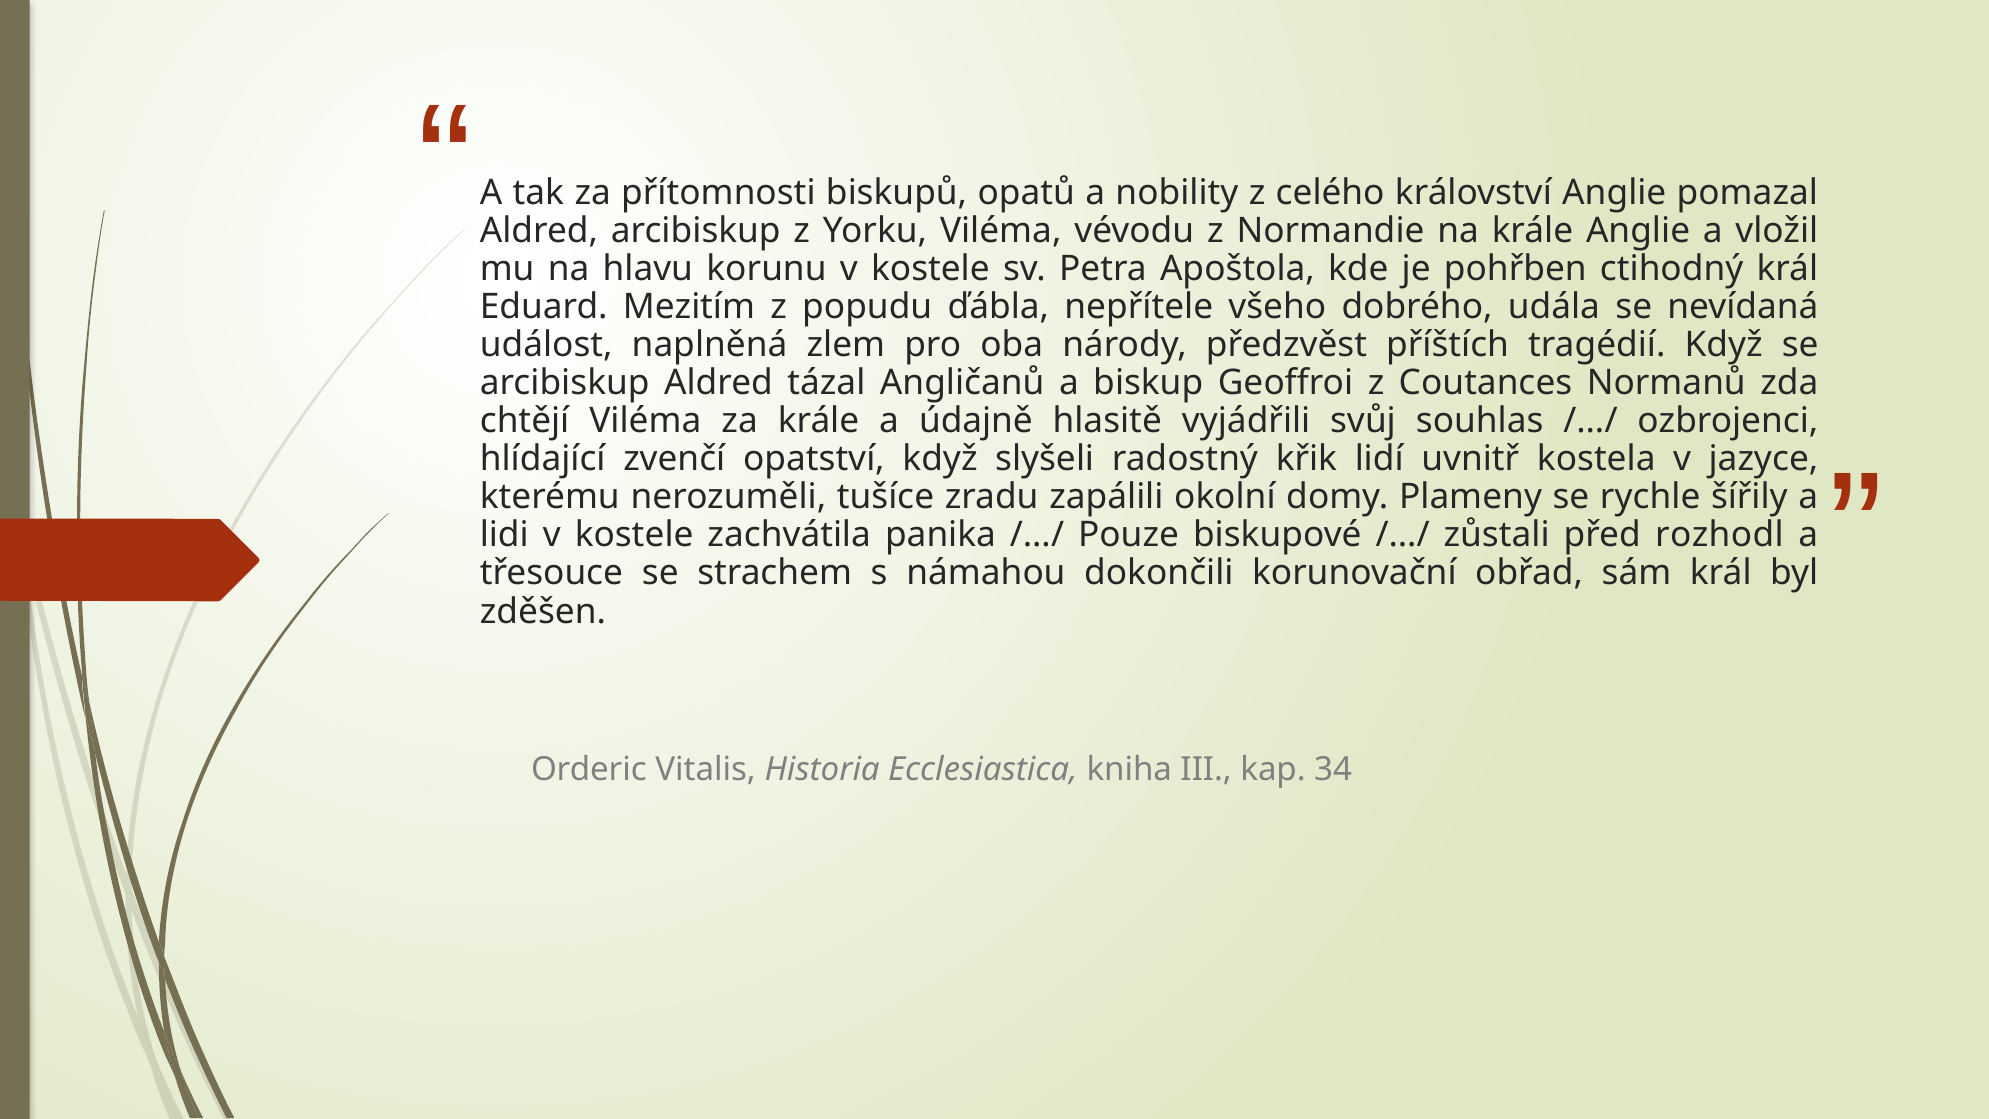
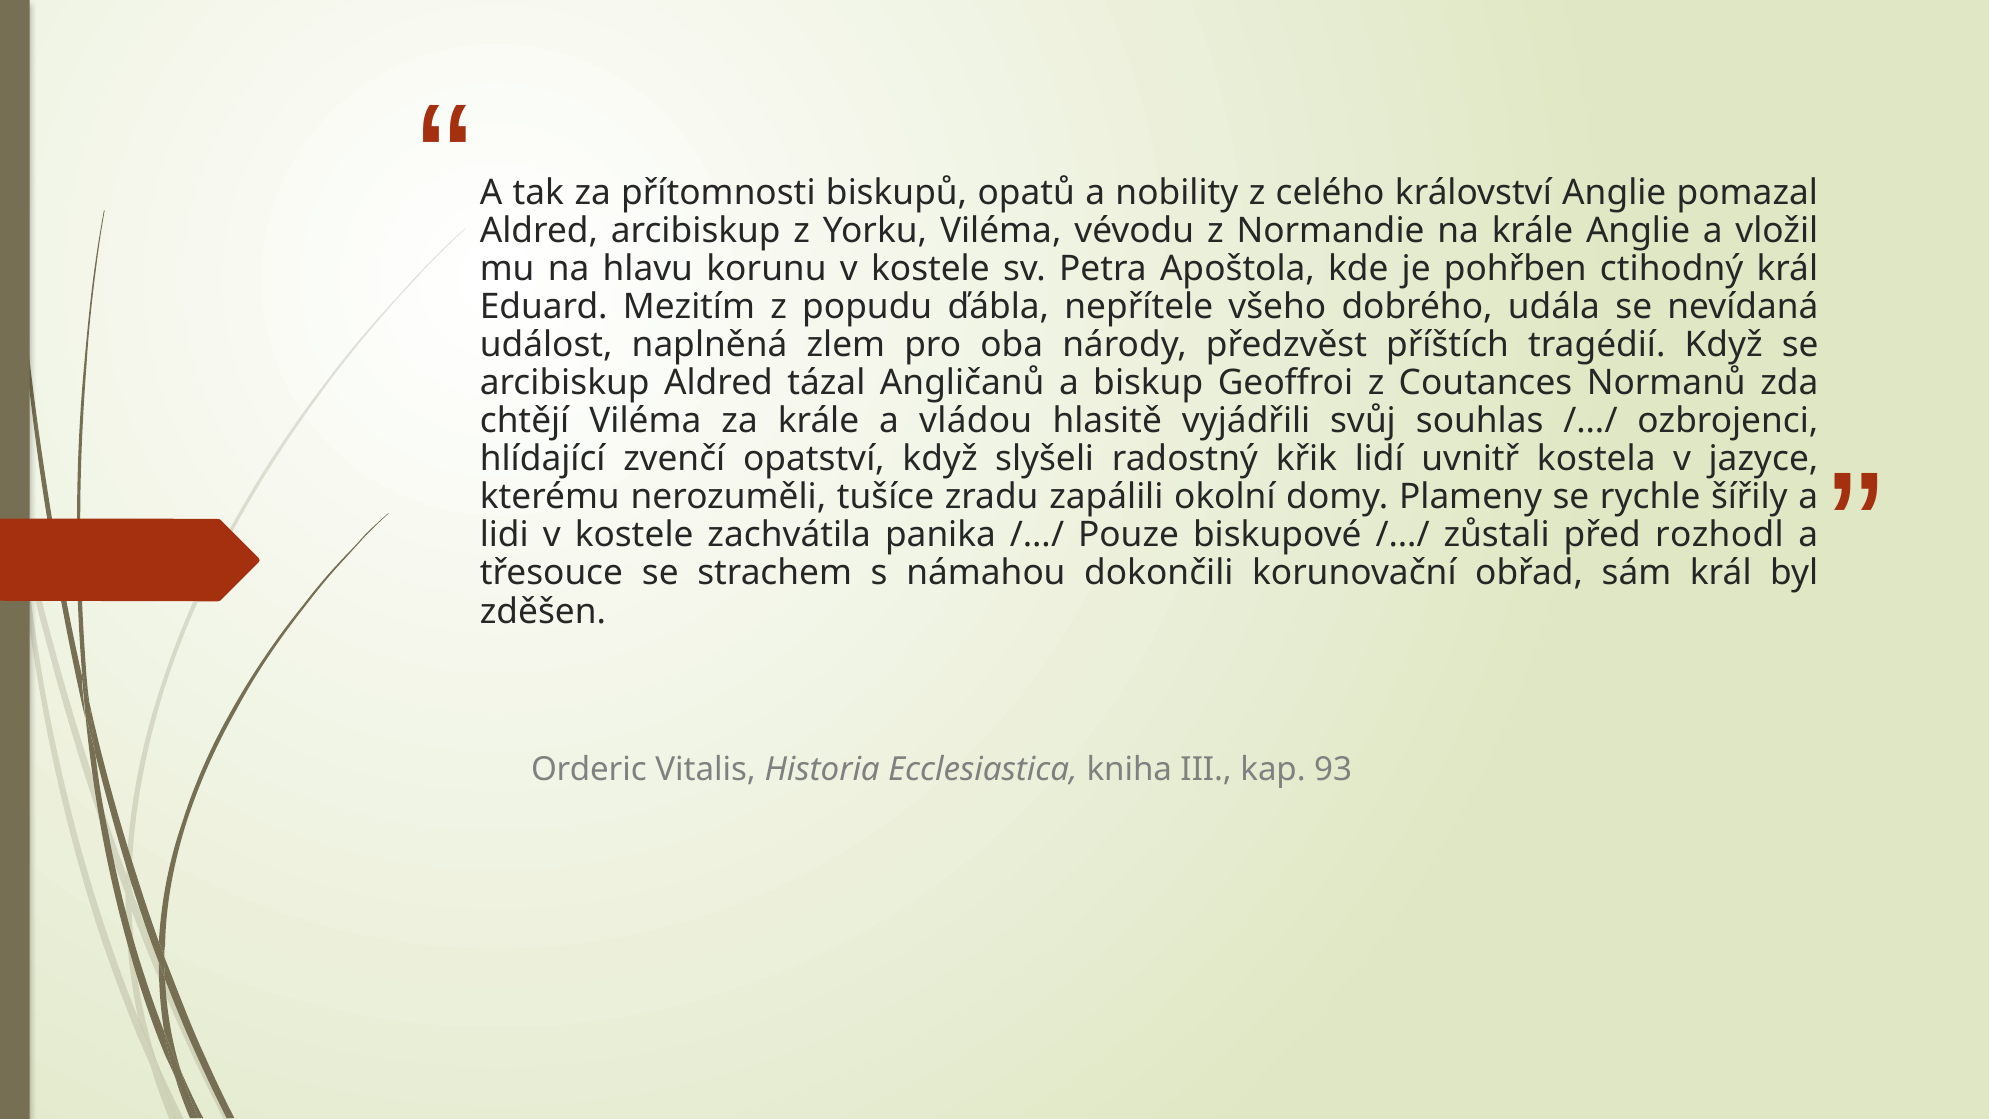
údajně: údajně -> vládou (976, 421)
34: 34 -> 93 (1333, 770)
